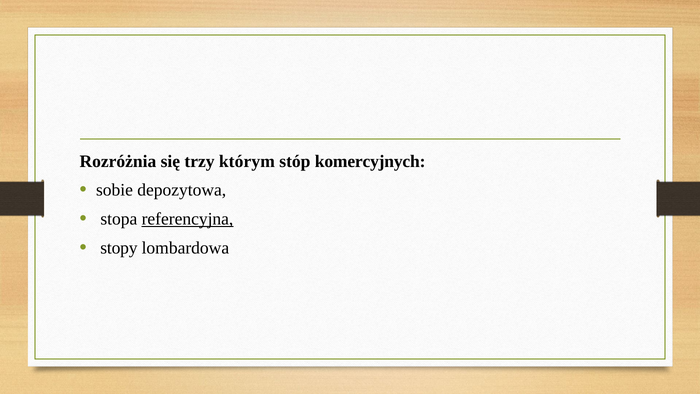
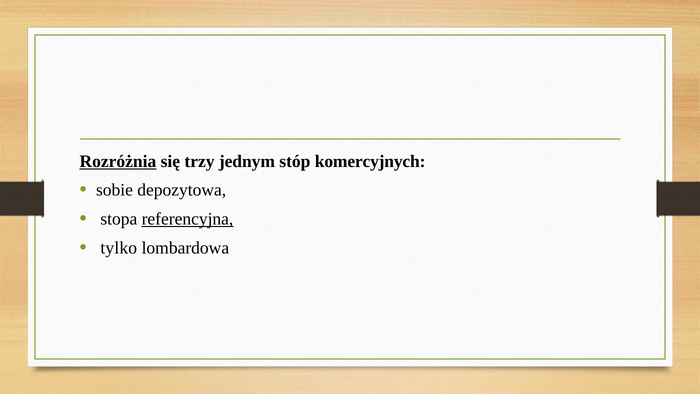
Rozróżnia underline: none -> present (118, 161)
którym: którym -> jednym (247, 161)
stopy: stopy -> tylko (119, 248)
